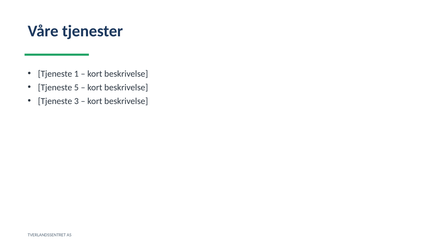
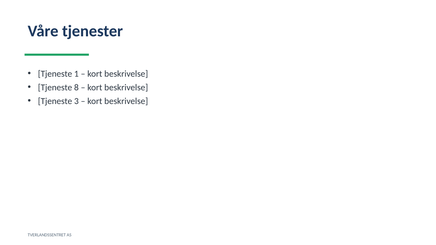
5: 5 -> 8 (76, 87)
